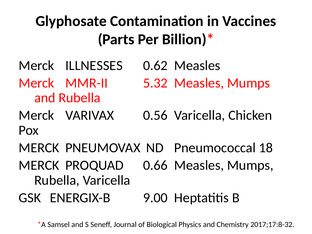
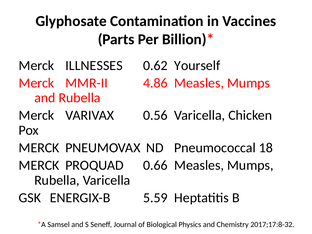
0.62 Measles: Measles -> Yourself (197, 65)
5.32: 5.32 -> 4.86 (155, 83)
9.00: 9.00 -> 5.59 (155, 198)
